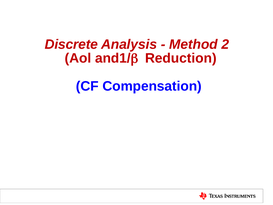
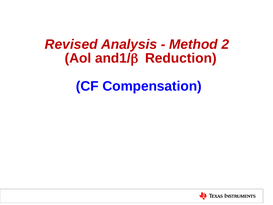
Discrete: Discrete -> Revised (71, 44)
